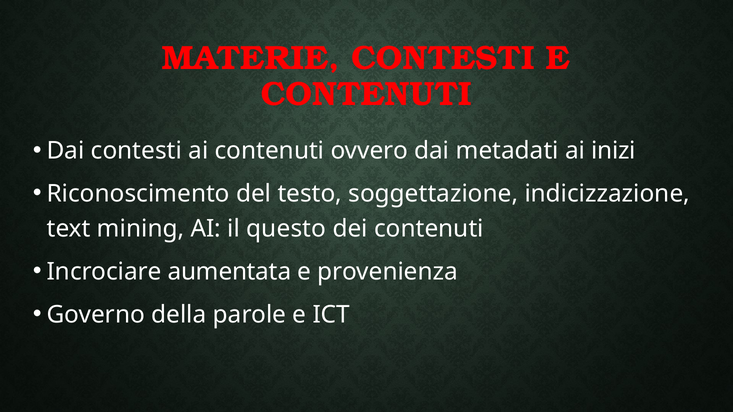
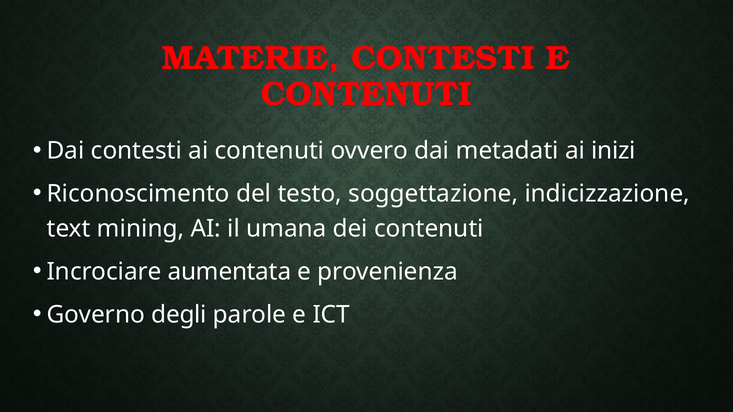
questo: questo -> umana (286, 229)
della: della -> degli (179, 315)
